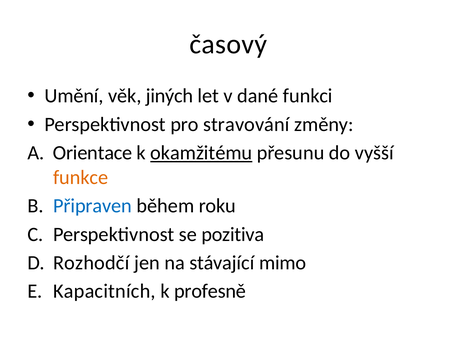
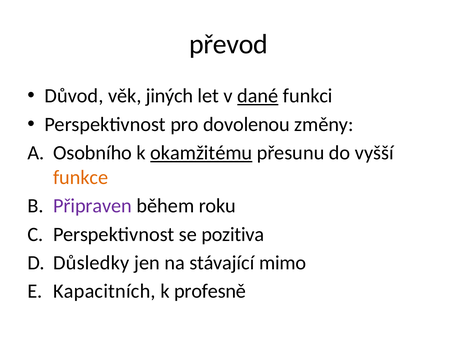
časový: časový -> převod (229, 44)
Umění: Umění -> Důvod (74, 96)
dané underline: none -> present (258, 96)
stravování: stravování -> dovolenou (246, 124)
Orientace: Orientace -> Osobního (93, 153)
Připraven colour: blue -> purple (93, 206)
Rozhodčí: Rozhodčí -> Důsledky (91, 263)
